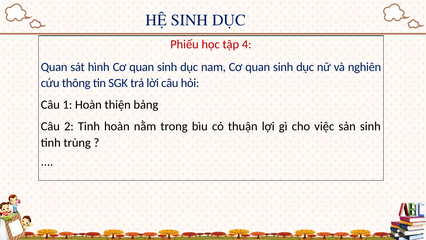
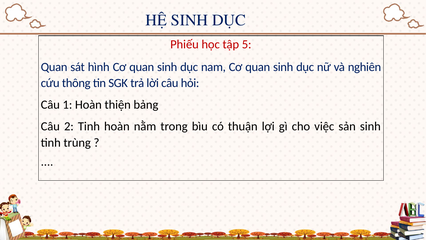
4: 4 -> 5 (247, 44)
